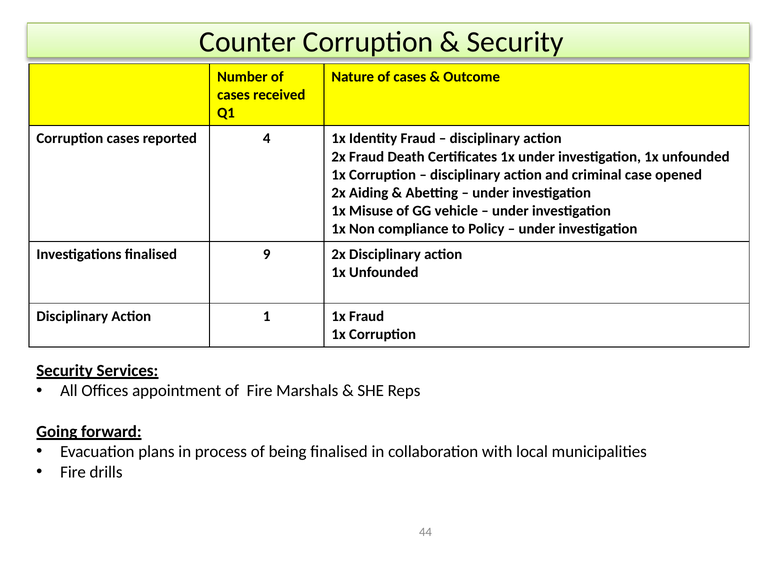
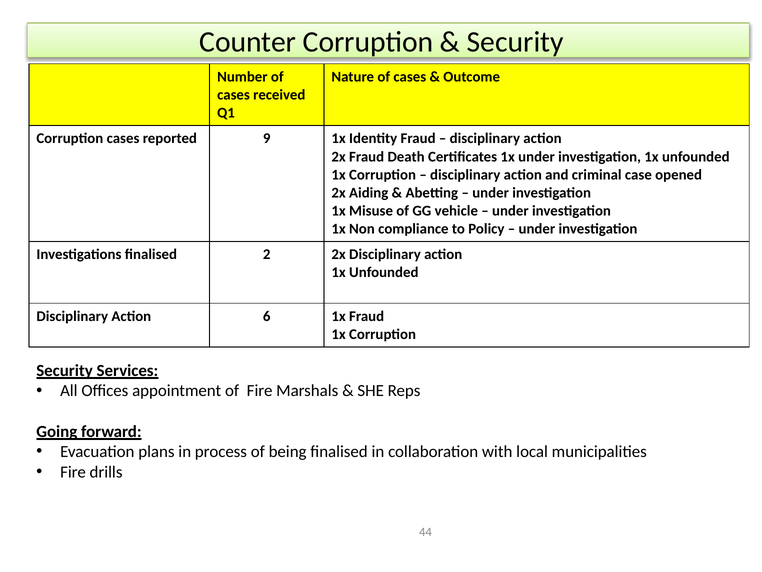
4: 4 -> 9 (267, 138)
9: 9 -> 2 (267, 254)
1: 1 -> 6 (267, 316)
